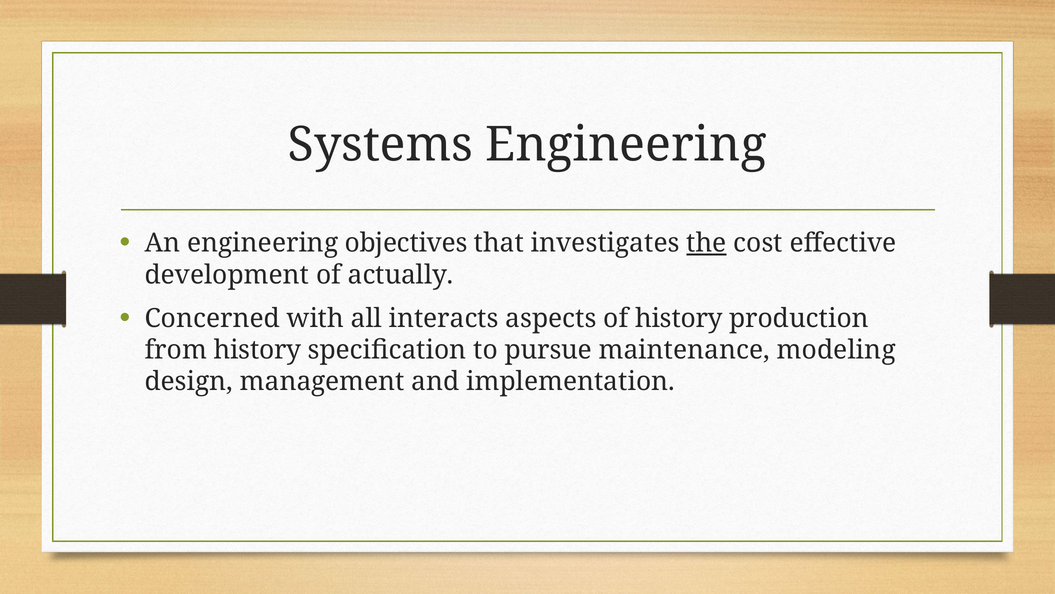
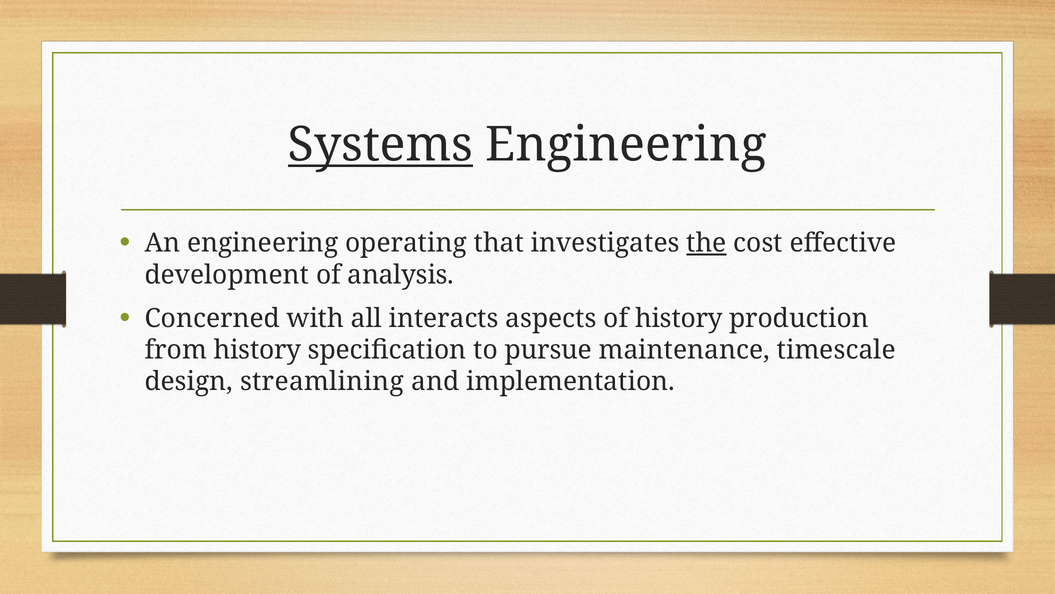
Systems underline: none -> present (380, 145)
objectives: objectives -> operating (406, 243)
actually: actually -> analysis (401, 275)
modeling: modeling -> timescale (836, 350)
management: management -> streamlining (322, 381)
